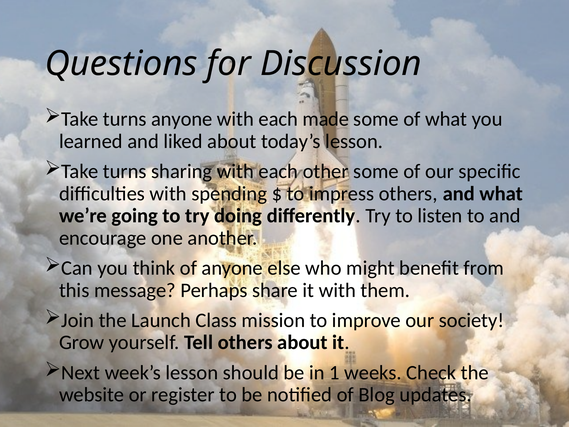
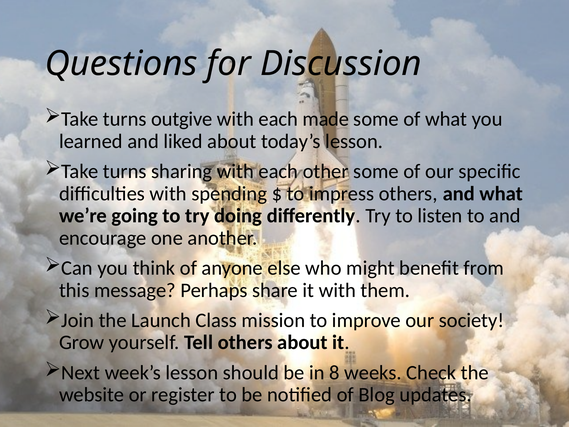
turns anyone: anyone -> outgive (182, 119)
1: 1 -> 8 (334, 372)
